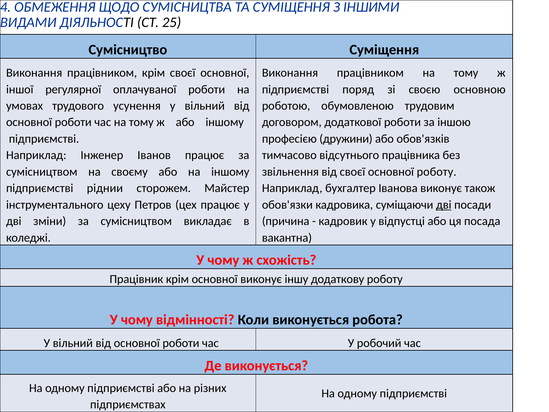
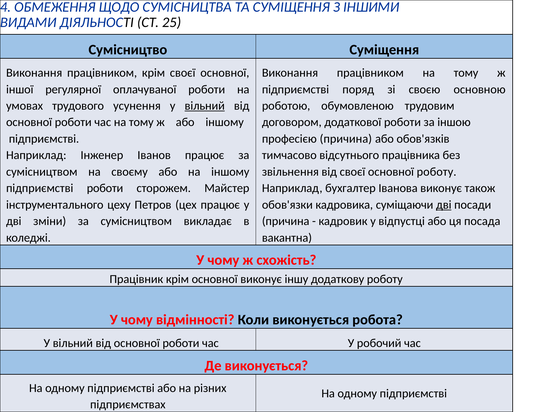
вільний underline: none -> present (205, 106)
професією дружини: дружини -> причина (346, 139)
підприємстві ріднии: ріднии -> роботи (105, 188)
